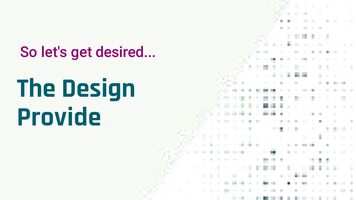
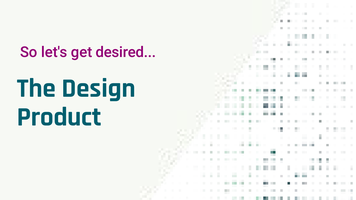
Provide: Provide -> Product (59, 117)
